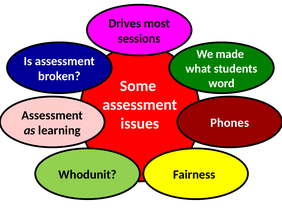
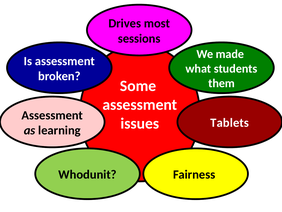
word: word -> them (222, 83)
Phones: Phones -> Tablets (230, 123)
